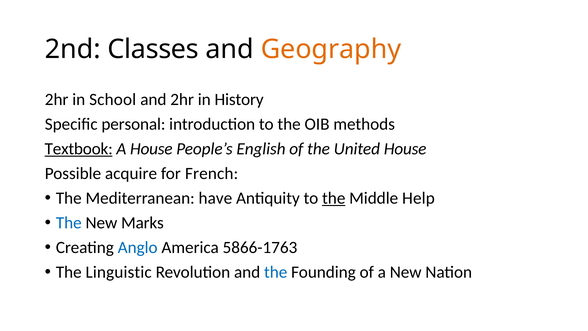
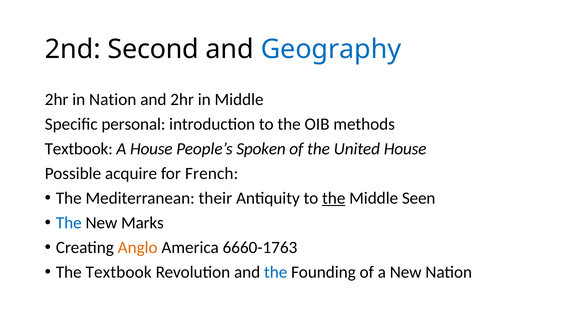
Classes: Classes -> Second (153, 49)
Geography colour: orange -> blue (331, 49)
in School: School -> Nation (113, 99)
in History: History -> Middle (239, 99)
Textbook underline: present -> none (79, 149)
English: English -> Spoken (261, 149)
have: have -> their (215, 198)
Help: Help -> Seen (419, 198)
Anglo colour: blue -> orange (138, 247)
5866-1763: 5866-1763 -> 6660-1763 (260, 247)
The Linguistic: Linguistic -> Textbook (119, 272)
